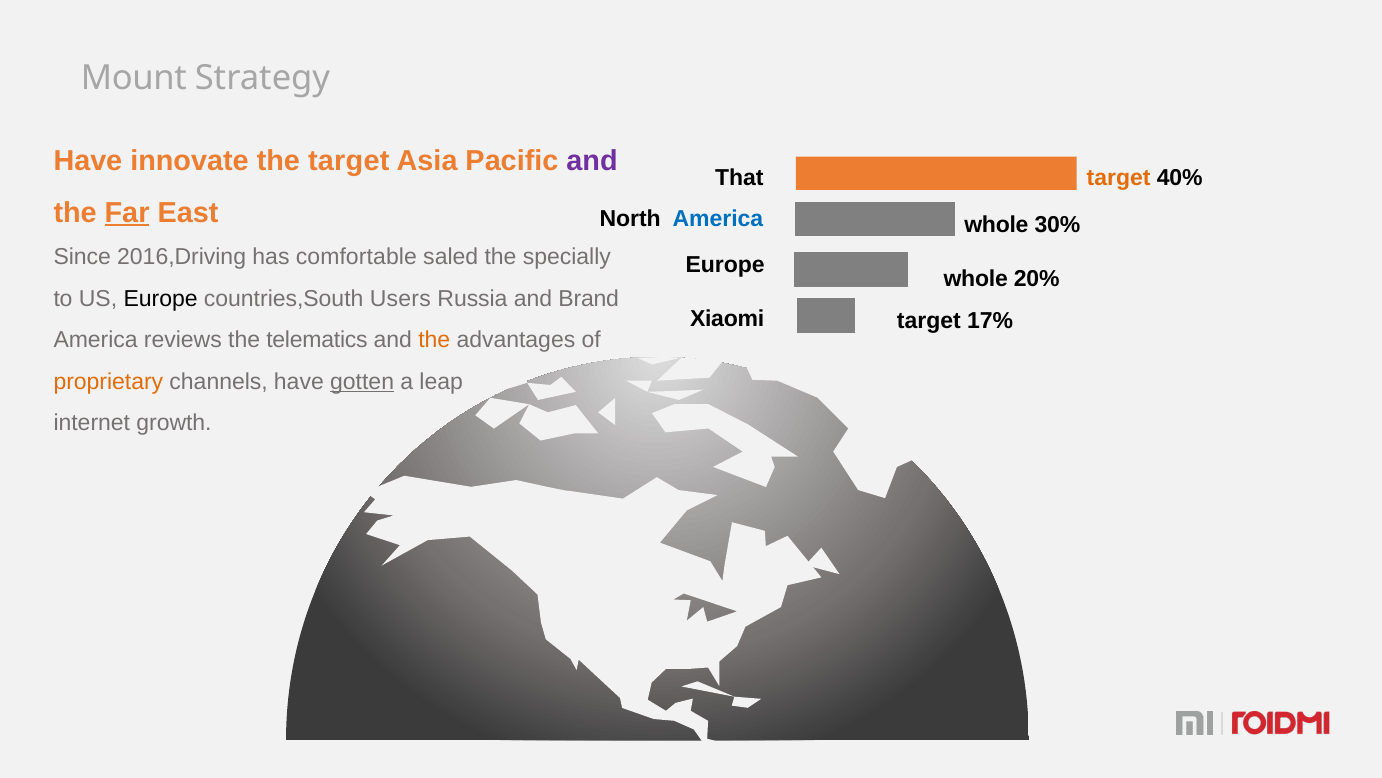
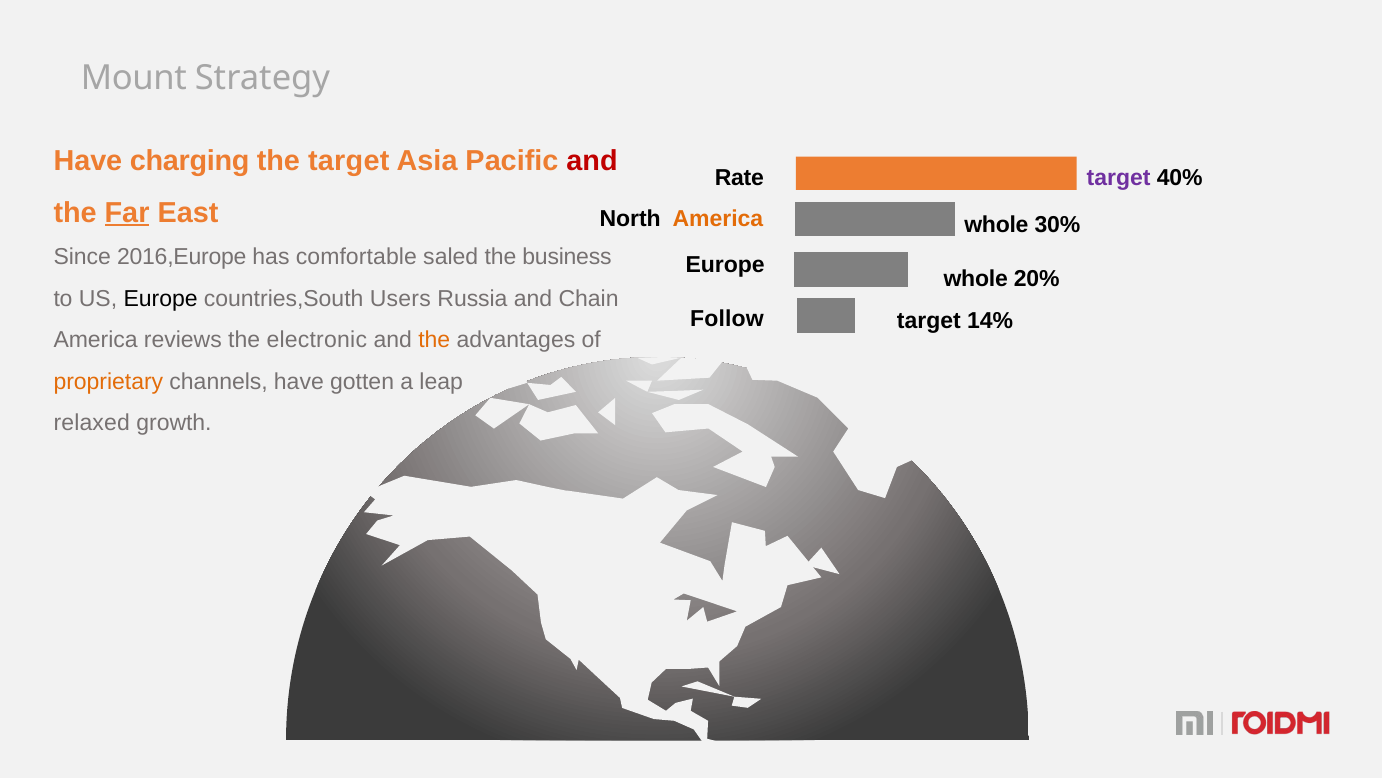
innovate: innovate -> charging (190, 161)
and colour: purple -> red (592, 161)
target colour: orange -> purple (1119, 178)
That: That -> Rate (739, 178)
America colour: blue -> orange (718, 218)
2016,Driving: 2016,Driving -> 2016,Europe (182, 257)
specially: specially -> business (567, 257)
Brand: Brand -> Chain (589, 298)
Xiaomi: Xiaomi -> Follow (727, 319)
17%: 17% -> 14% (990, 321)
telematics: telematics -> electronic (317, 340)
gotten underline: present -> none (362, 381)
internet: internet -> relaxed (92, 423)
